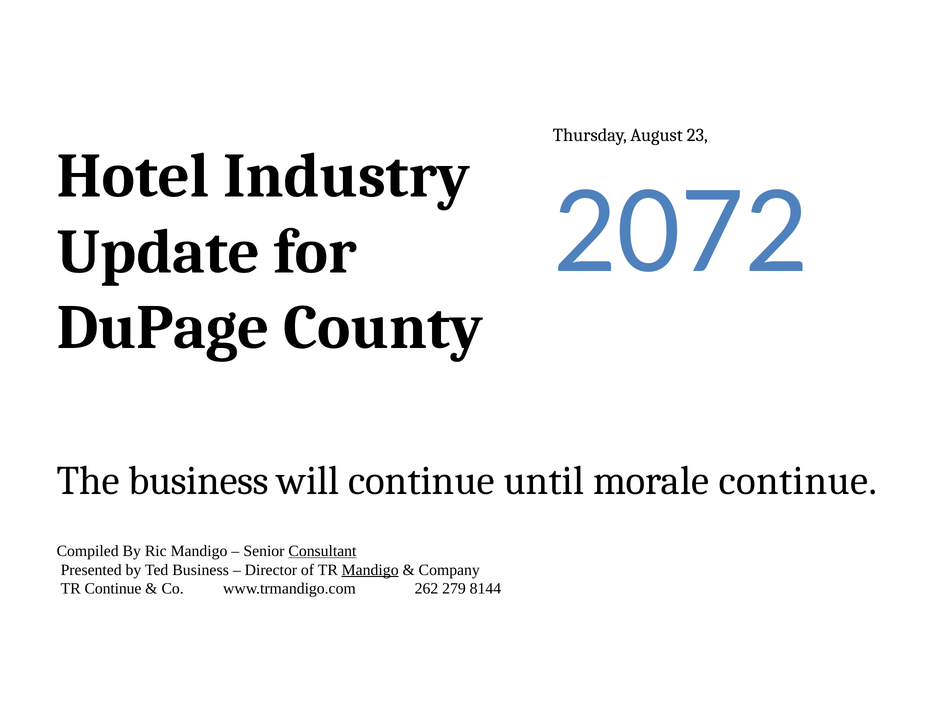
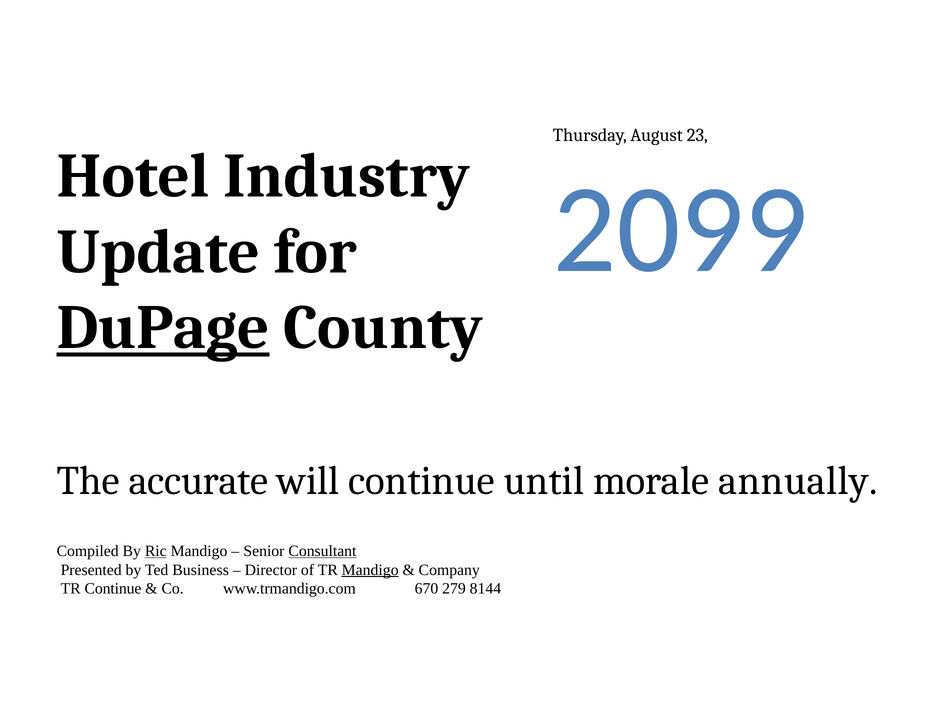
2072: 2072 -> 2099 (680, 229)
DuPage underline: none -> present (163, 327)
The business: business -> accurate (198, 481)
morale continue: continue -> annually (798, 481)
Ric underline: none -> present (156, 551)
262: 262 -> 670 (427, 589)
